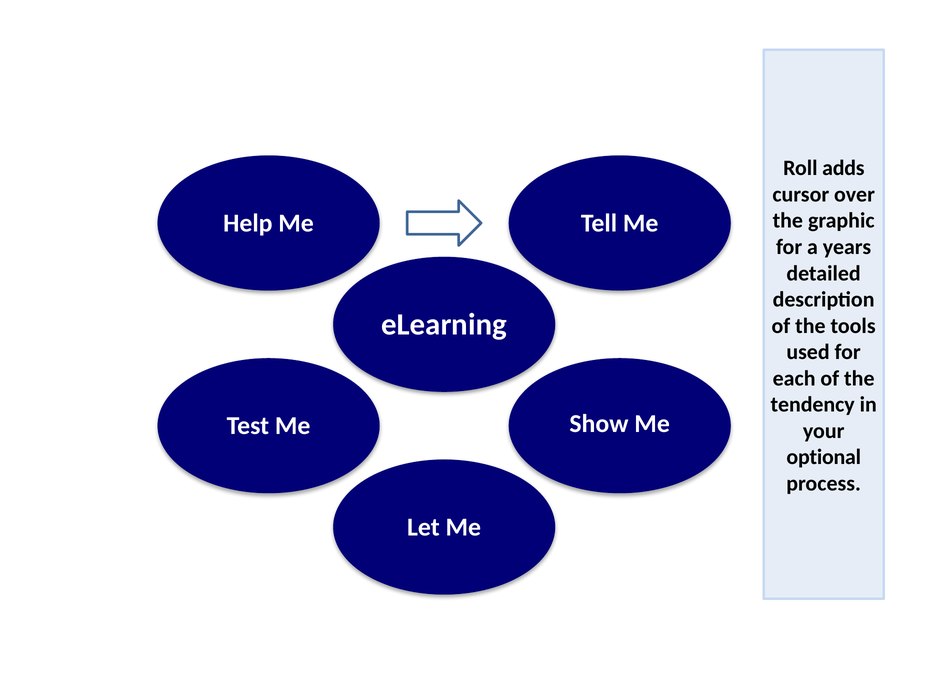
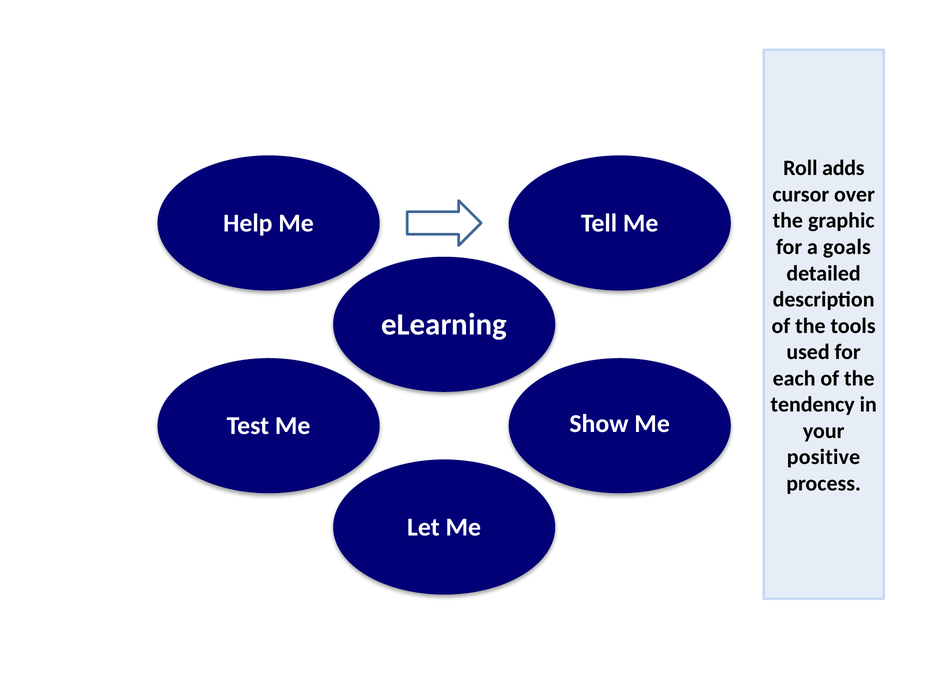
years: years -> goals (847, 247)
optional: optional -> positive (824, 457)
